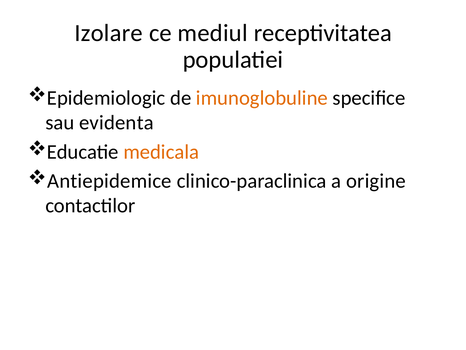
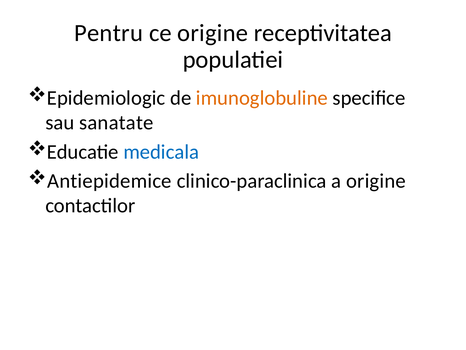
Izolare: Izolare -> Pentru (109, 33)
ce mediul: mediul -> origine (213, 33)
evidenta: evidenta -> sanatate (116, 123)
medicala colour: orange -> blue (161, 152)
